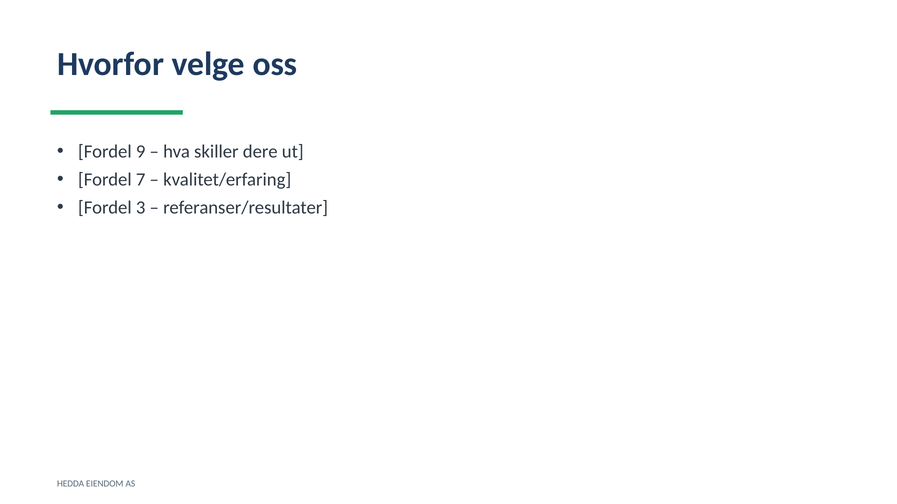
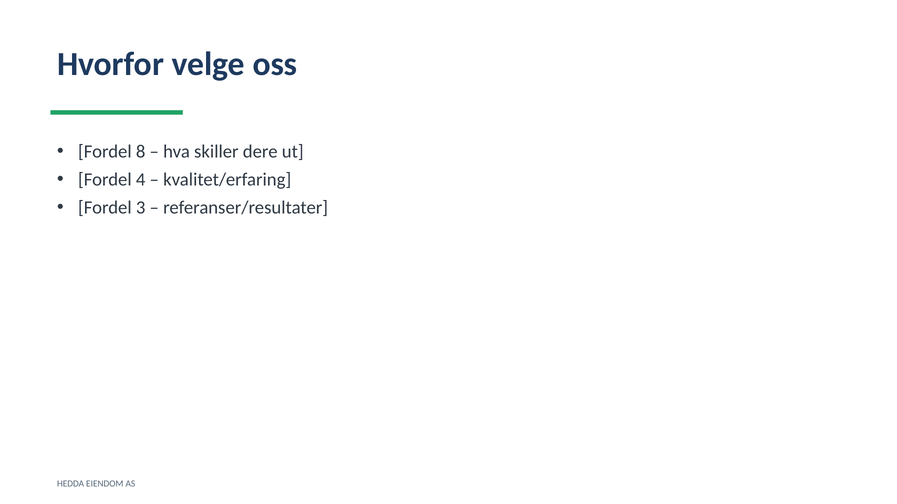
9: 9 -> 8 (141, 152)
7: 7 -> 4 (141, 180)
